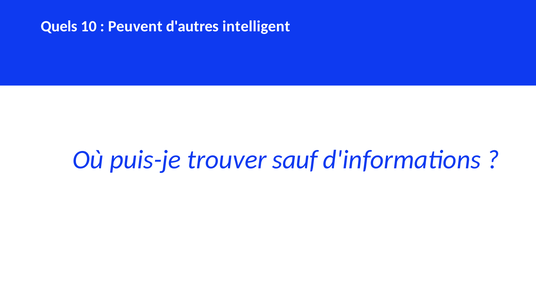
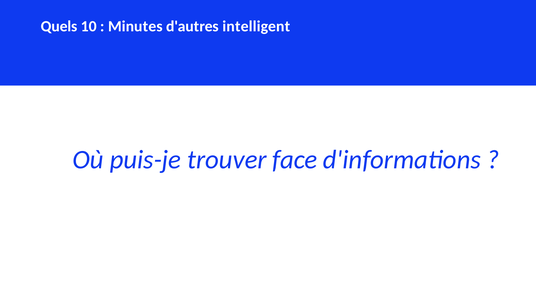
Peuvent: Peuvent -> Minutes (135, 26)
sauf: sauf -> face (295, 160)
